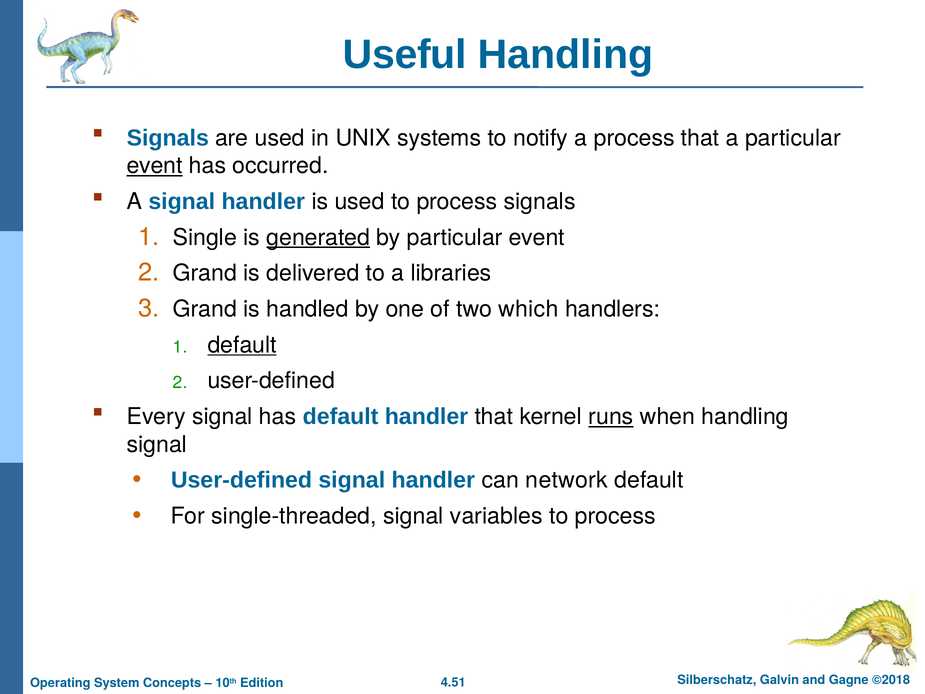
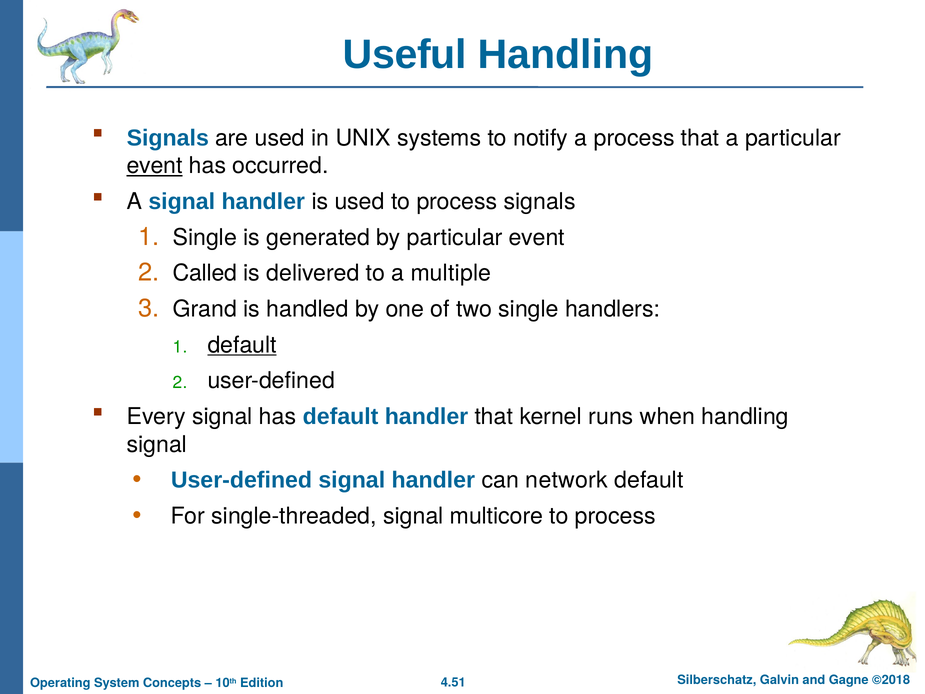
generated underline: present -> none (318, 237)
Grand: Grand -> Called (205, 273)
libraries: libraries -> multiple (451, 273)
two which: which -> single (529, 309)
runs underline: present -> none (611, 417)
variables: variables -> multicore (496, 516)
